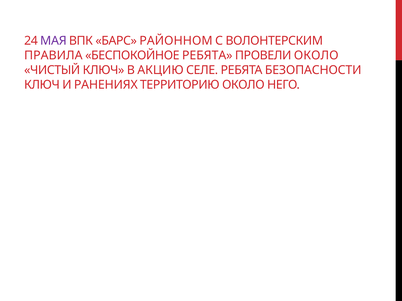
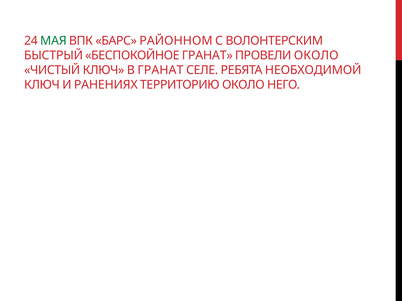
МАЯ colour: purple -> green (53, 41)
ПРАВИЛА: ПРАВИЛА -> БЫСТРЫЙ (53, 56)
БЕСПОКОЙНОЕ РЕБЯТА: РЕБЯТА -> ГРАНАТ (207, 56)
В АКЦИЮ: АКЦИЮ -> ГРАНАТ (160, 70)
БЕЗОПАСНОСТИ: БЕЗОПАСНОСТИ -> НЕОБХОДИМОЙ (313, 70)
